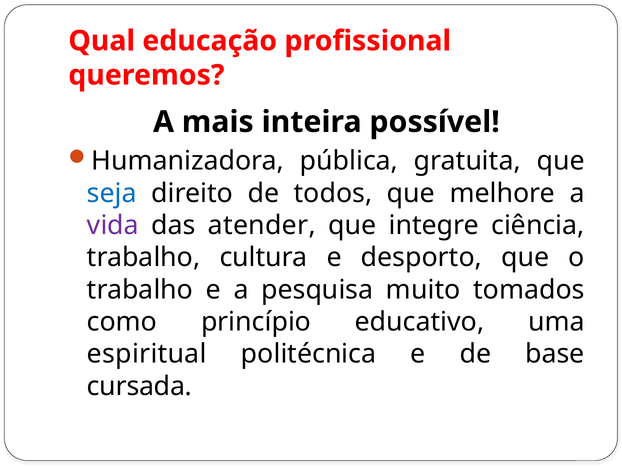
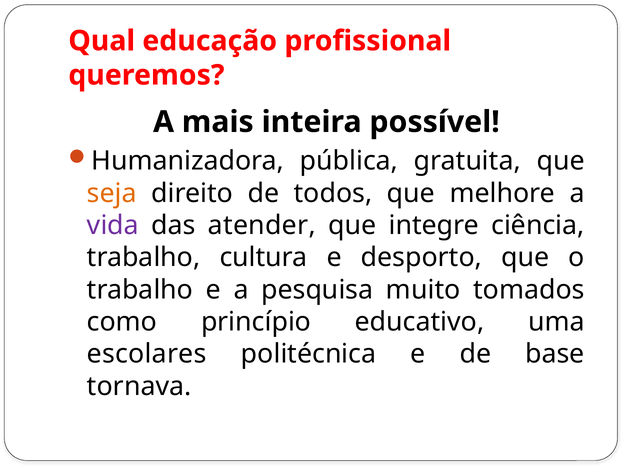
seja colour: blue -> orange (112, 193)
espiritual: espiritual -> escolares (147, 354)
cursada: cursada -> tornava (139, 386)
